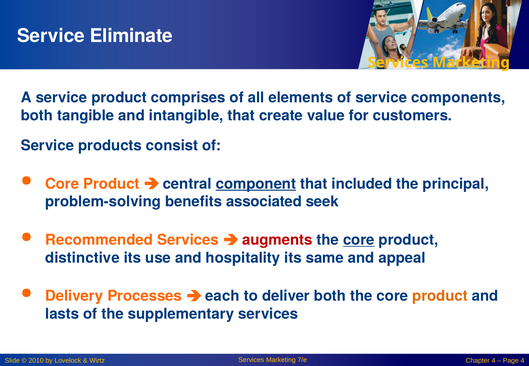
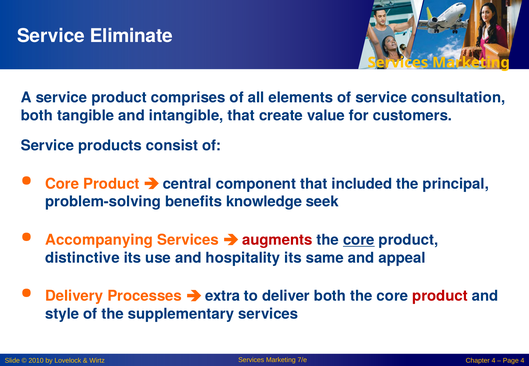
components: components -> consultation (458, 98)
component underline: present -> none (256, 184)
associated: associated -> knowledge (264, 202)
Recommended: Recommended -> Accompanying (99, 240)
each: each -> extra (223, 296)
product colour: orange -> red (440, 296)
lasts: lasts -> style (62, 314)
